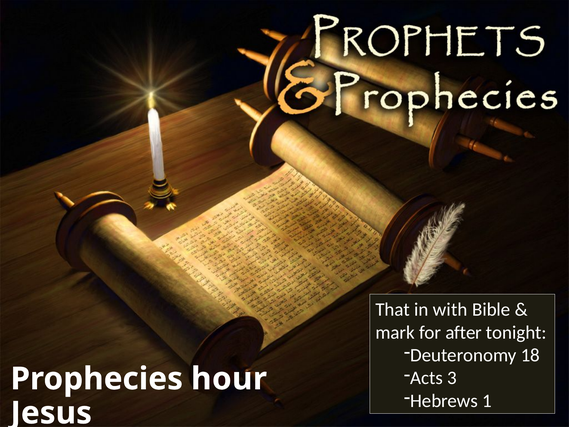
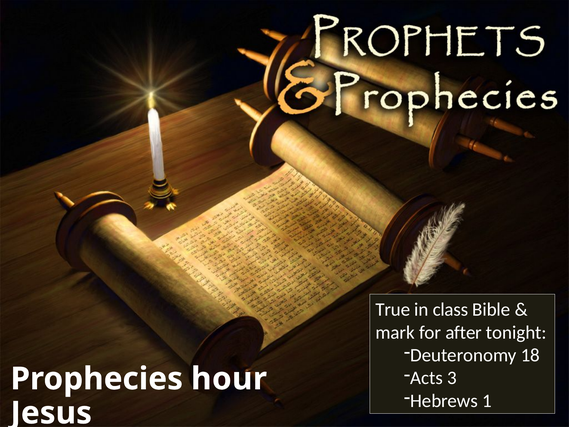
That: That -> True (393, 309)
with: with -> class (450, 309)
